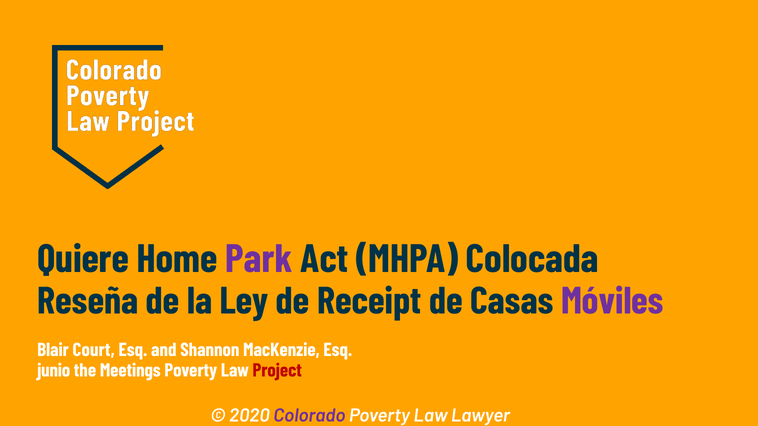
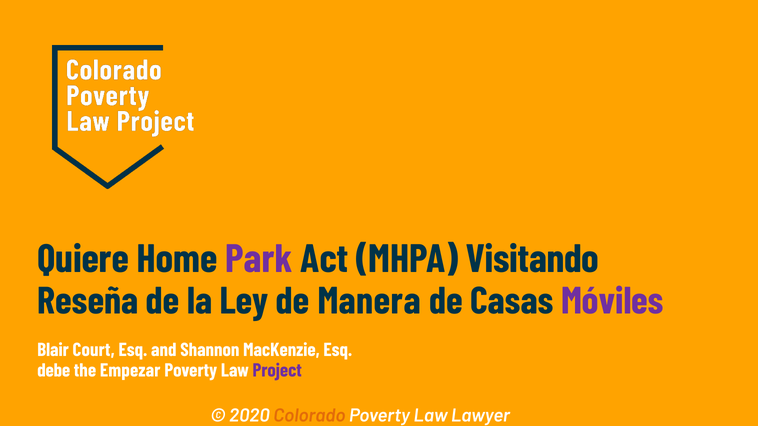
Colocada: Colocada -> Visitando (532, 259)
Receipt: Receipt -> Manera (369, 301)
junio: junio -> debe (54, 371)
Meetings: Meetings -> Empezar (130, 371)
Project colour: red -> purple (277, 371)
Colorado colour: purple -> orange (309, 416)
